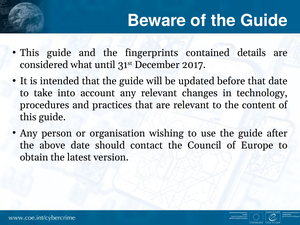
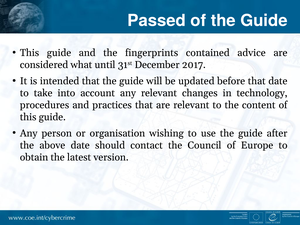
Beware: Beware -> Passed (157, 21)
details: details -> advice (251, 53)
